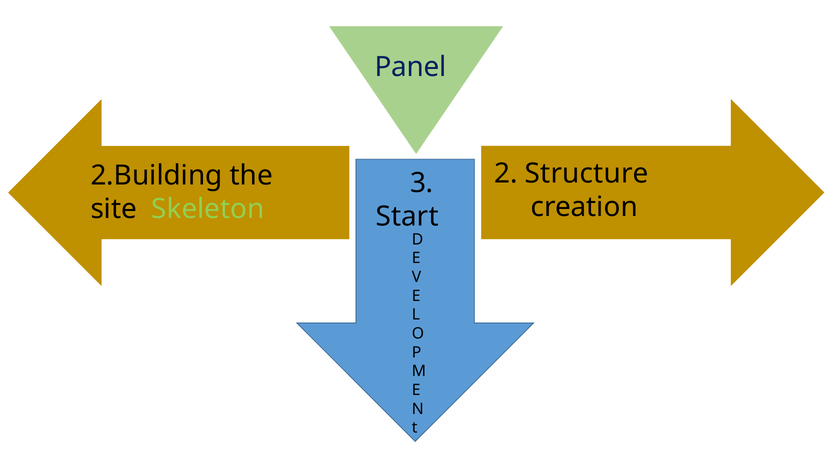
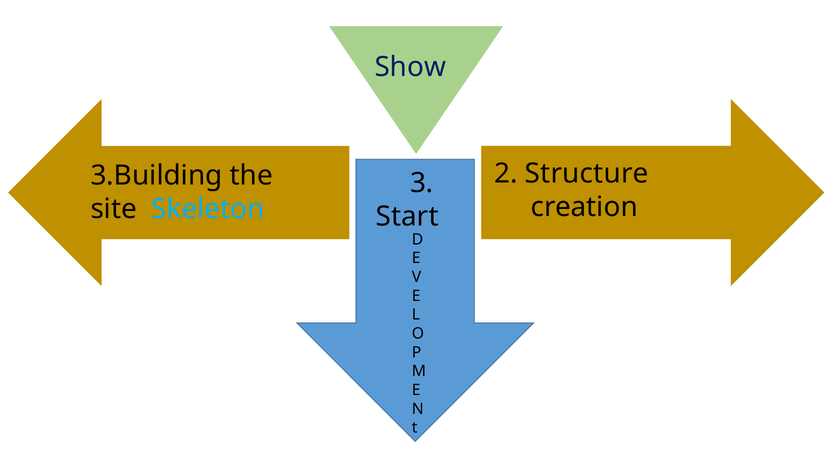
Panel: Panel -> Show (410, 67)
2.Building: 2.Building -> 3.Building (156, 176)
Skeleton colour: light green -> light blue (208, 209)
